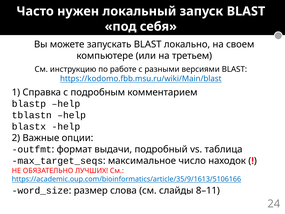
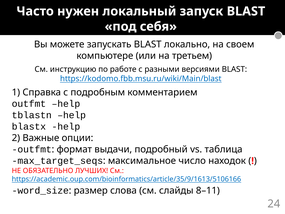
blastp: blastp -> outfmt (29, 104)
